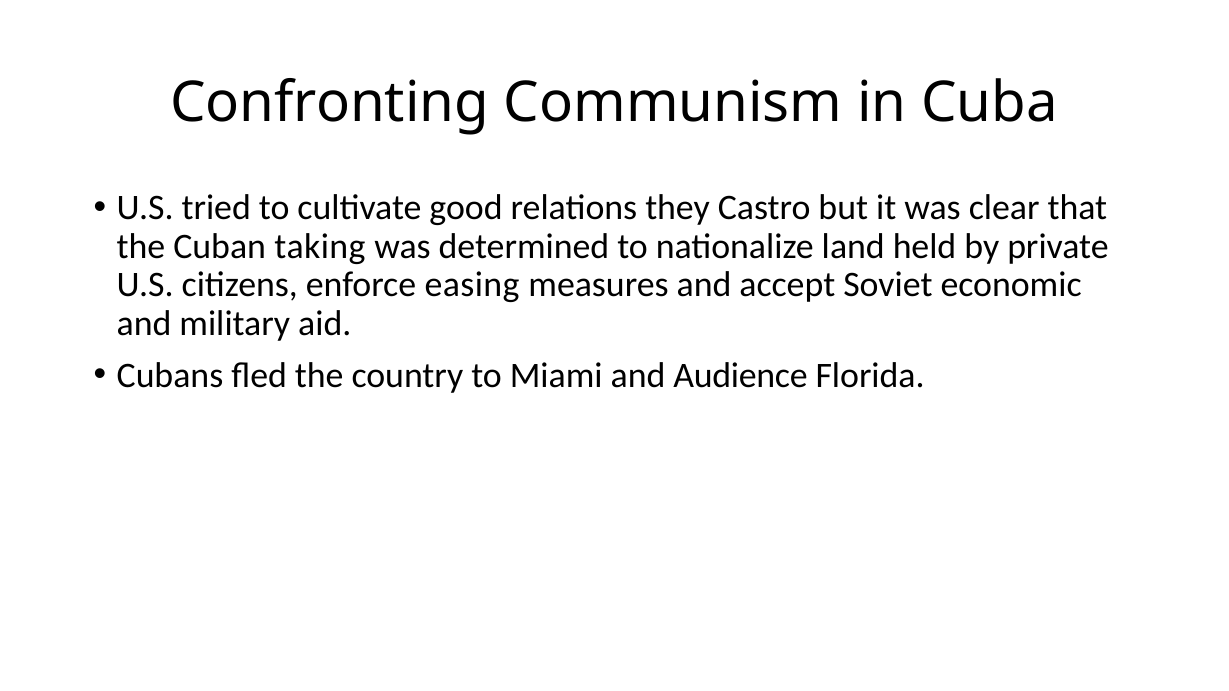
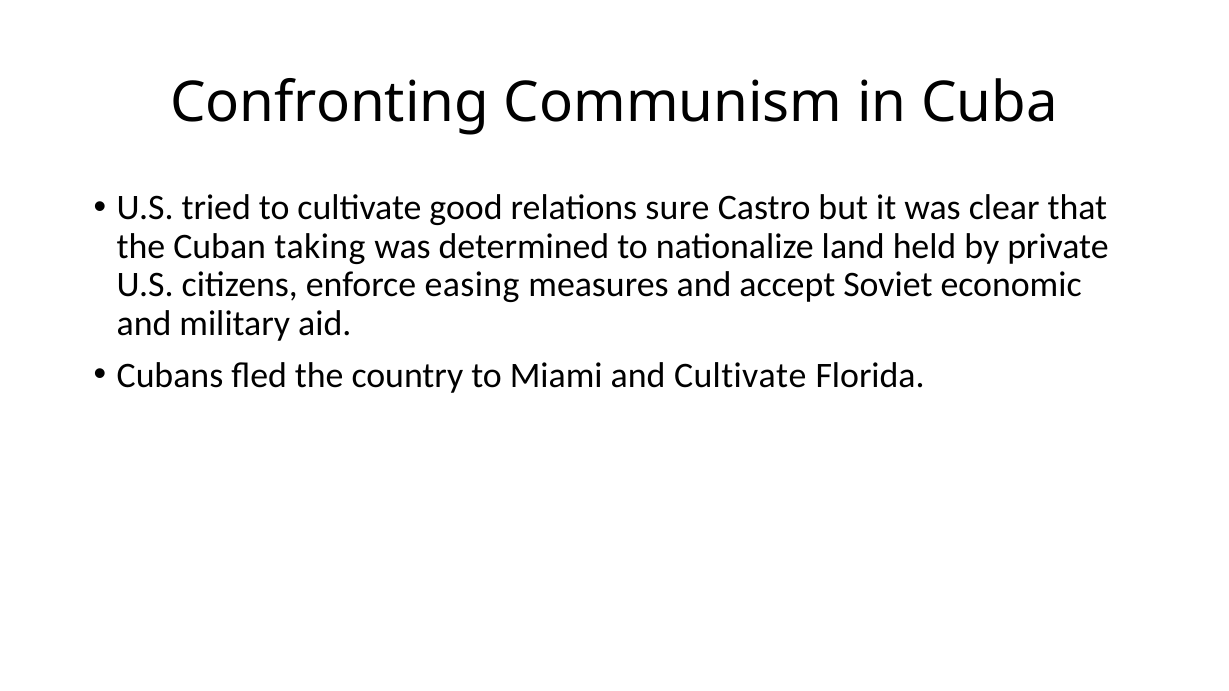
they: they -> sure (677, 208)
and Audience: Audience -> Cultivate (740, 375)
